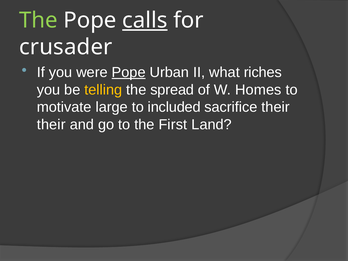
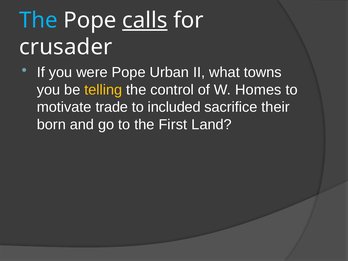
The colour: light green -> light blue (38, 20)
Pope underline: present -> none (129, 72)
riches: riches -> towns (263, 72)
spread: spread -> control (172, 90)
large: large -> trade (112, 107)
their: their -> born (51, 125)
